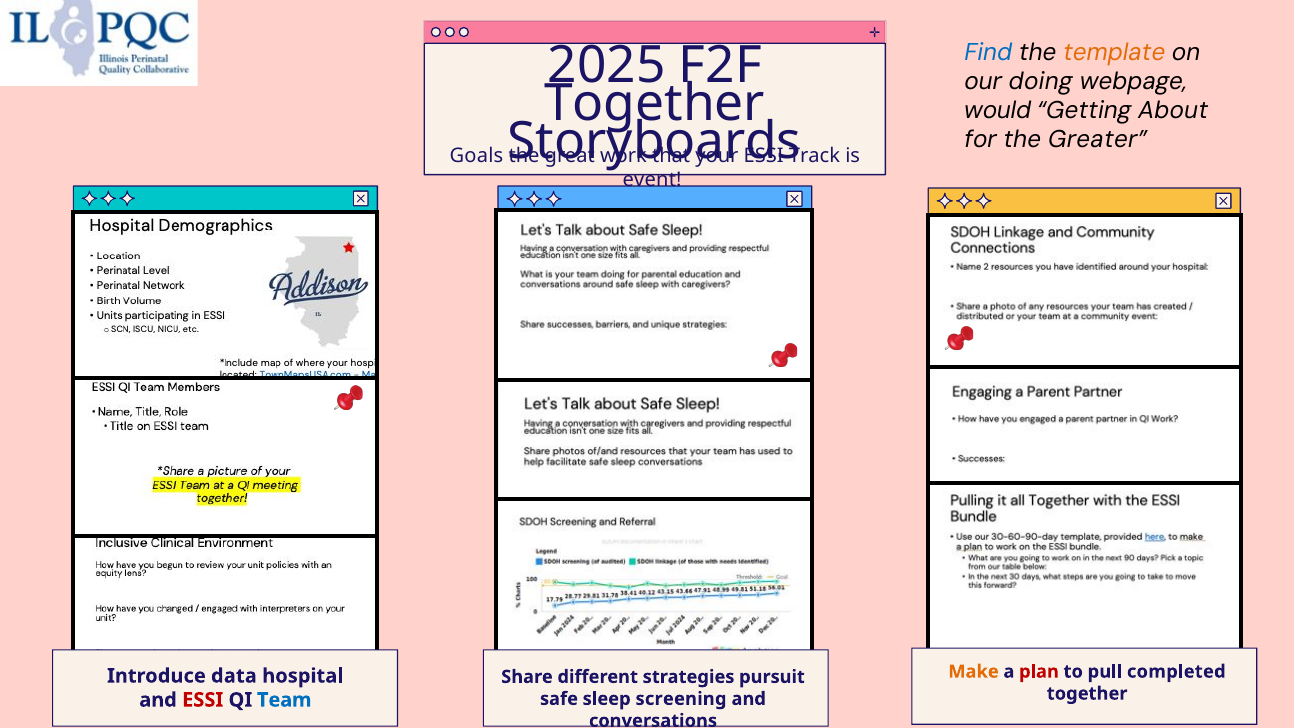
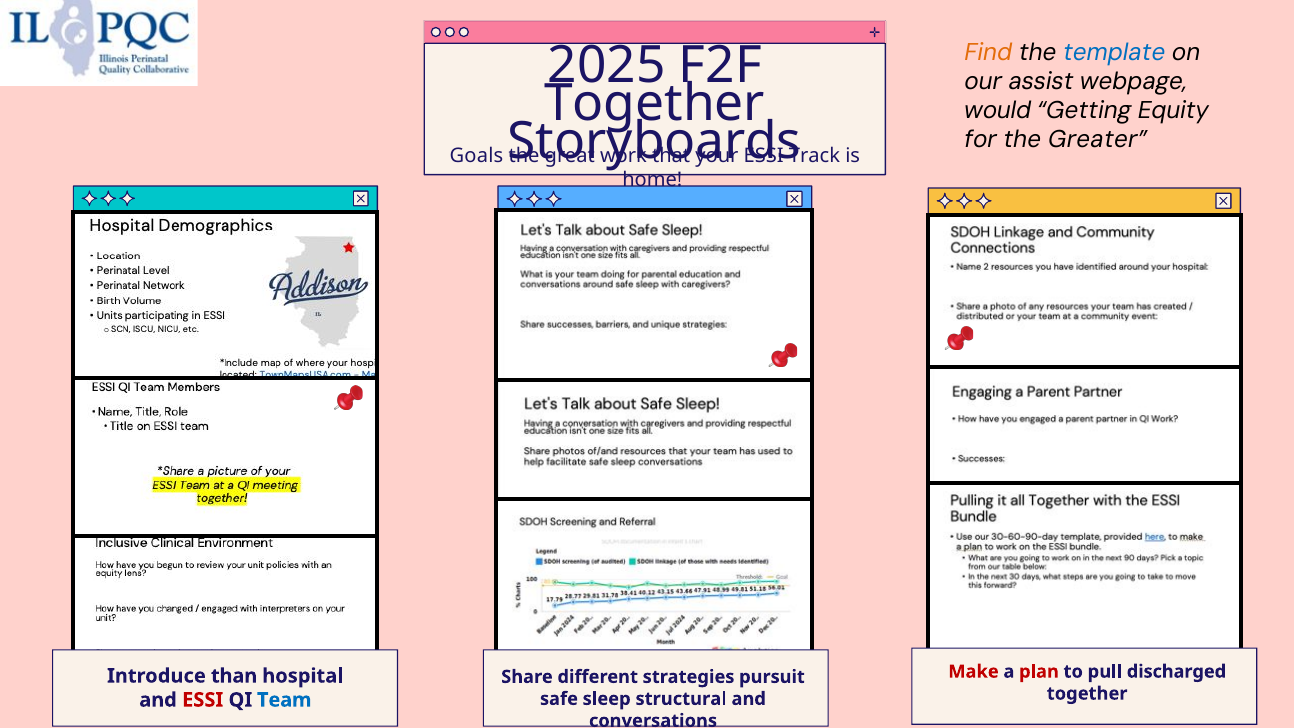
Find colour: blue -> orange (988, 52)
template colour: orange -> blue (1114, 52)
doing: doing -> assist (1041, 81)
About: About -> Equity (1173, 110)
event: event -> home (652, 180)
Make colour: orange -> red (973, 671)
completed: completed -> discharged (1176, 671)
data: data -> than (234, 676)
screening: screening -> structural (681, 699)
